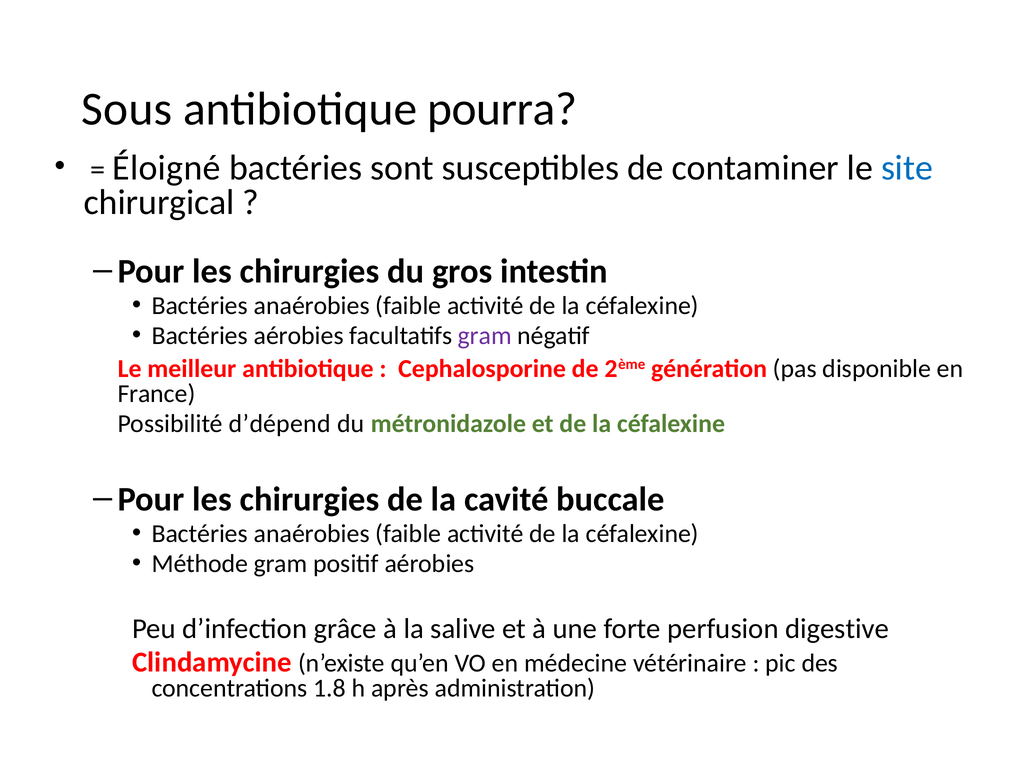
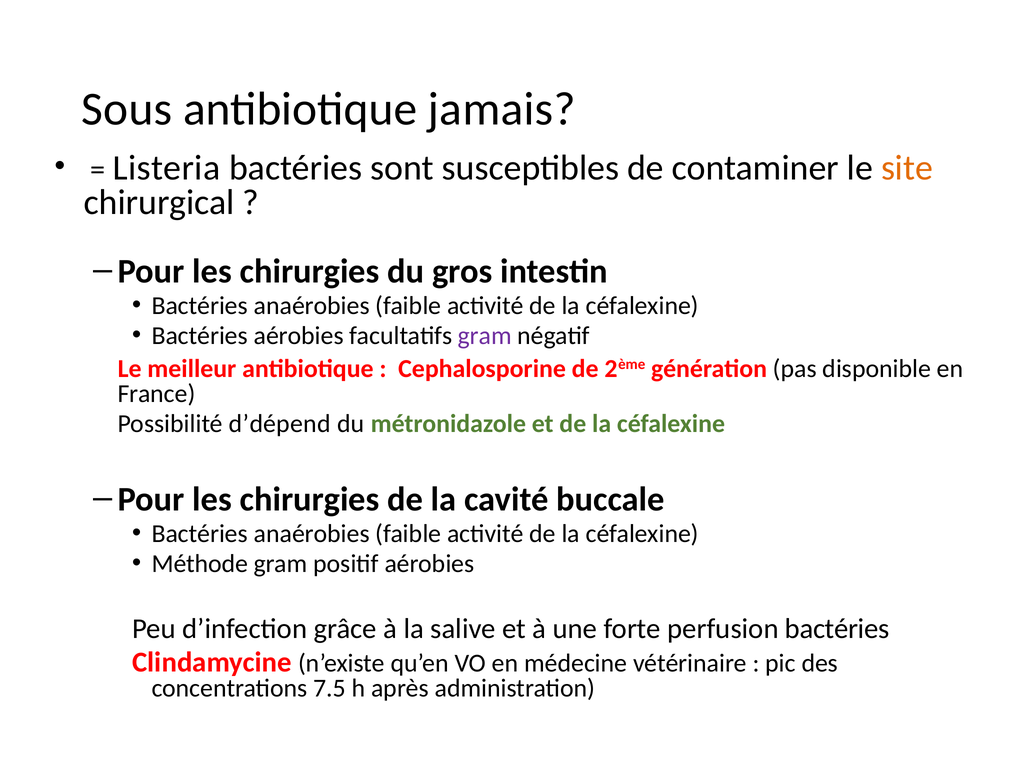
pourra: pourra -> jamais (502, 109)
Éloigné: Éloigné -> Listeria (166, 168)
site colour: blue -> orange (907, 168)
perfusion digestive: digestive -> bactéries (837, 629)
1.8: 1.8 -> 7.5 (330, 689)
